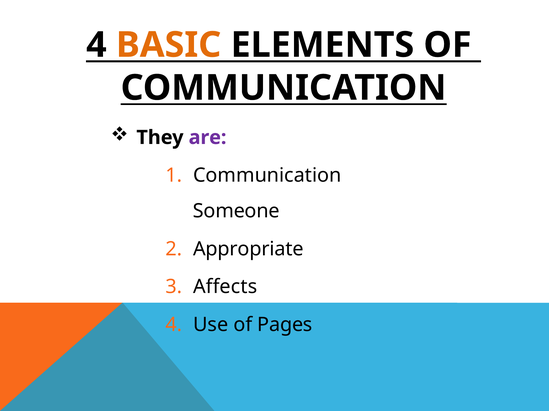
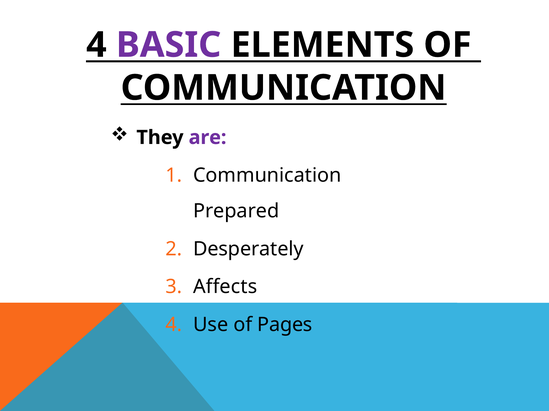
BASIC colour: orange -> purple (169, 45)
Someone: Someone -> Prepared (236, 211)
Appropriate: Appropriate -> Desperately (248, 249)
